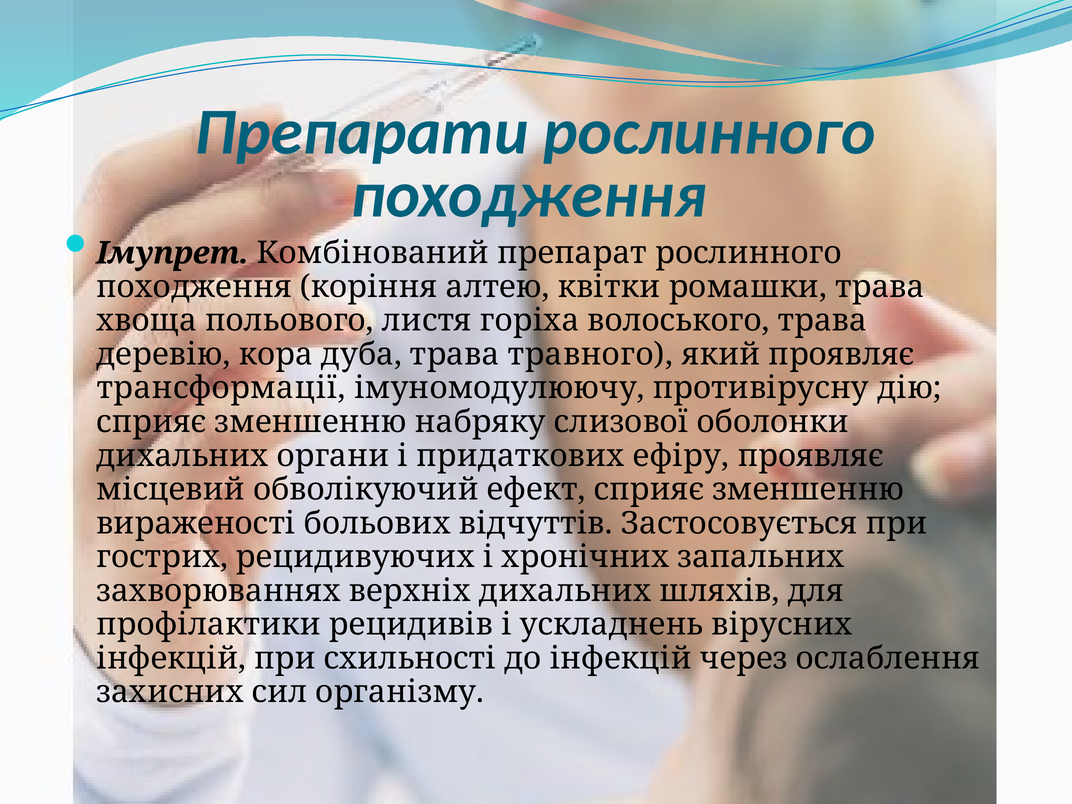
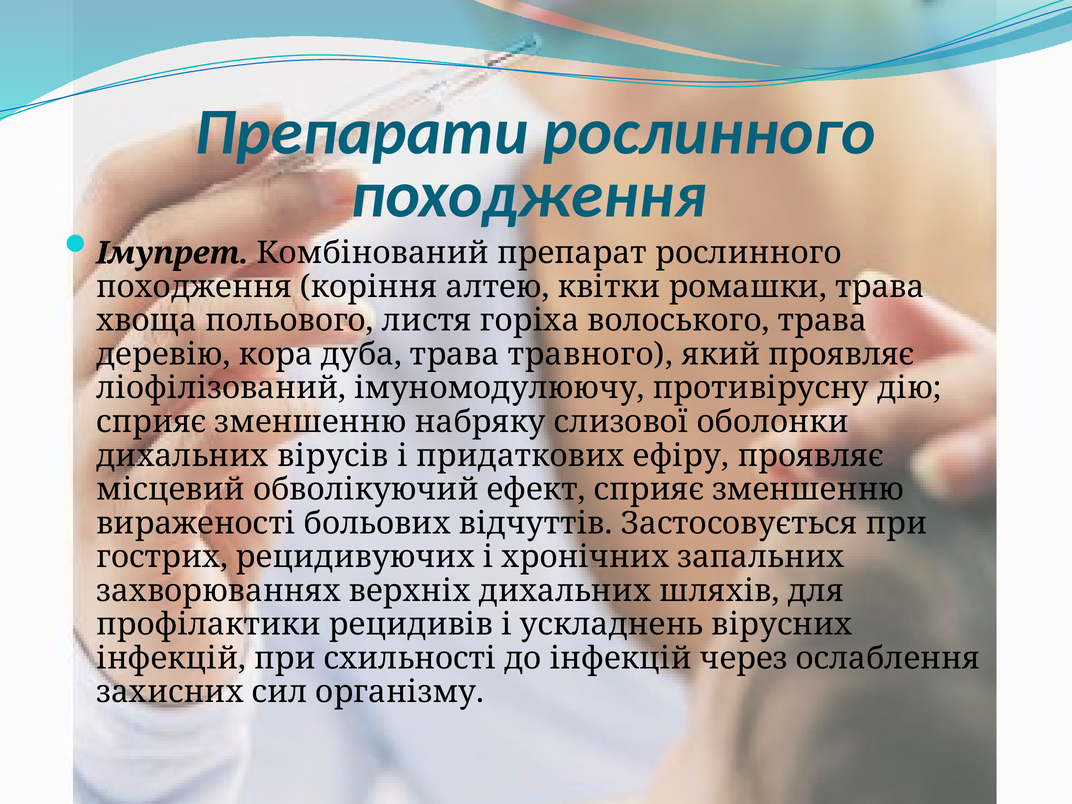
трансформації: трансформації -> ліофілізований (221, 388)
органи: органи -> вірусів (333, 456)
